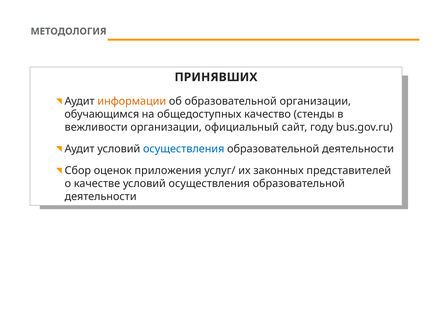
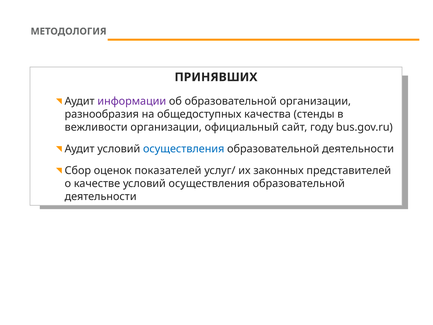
информации colour: orange -> purple (132, 101)
обучающимся: обучающимся -> разнообразия (102, 114)
качество: качество -> качества (267, 114)
приложения: приложения -> показателей (168, 170)
